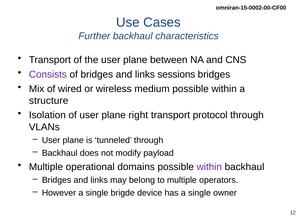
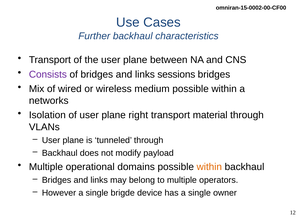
structure: structure -> networks (49, 101)
protocol: protocol -> material (210, 116)
within colour: purple -> orange (209, 167)
